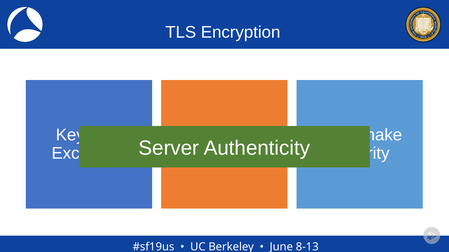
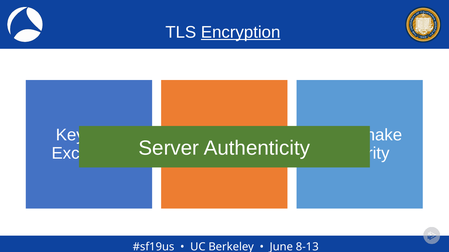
Encryption underline: none -> present (241, 32)
